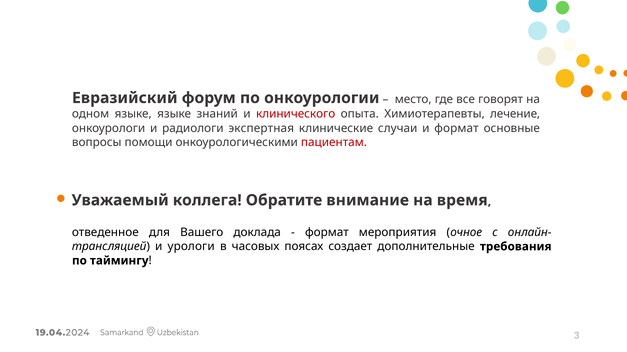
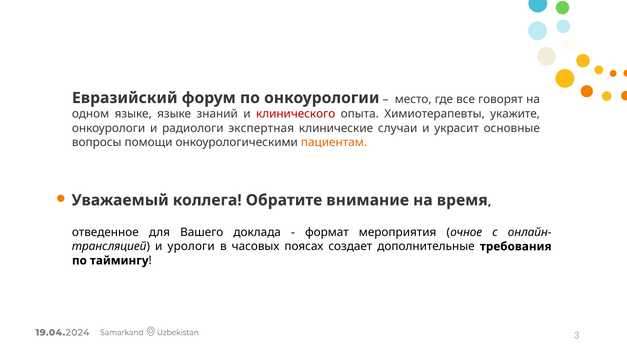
лечение: лечение -> укажите (515, 114)
и формат: формат -> украсит (457, 128)
пациентам colour: red -> orange (334, 143)
